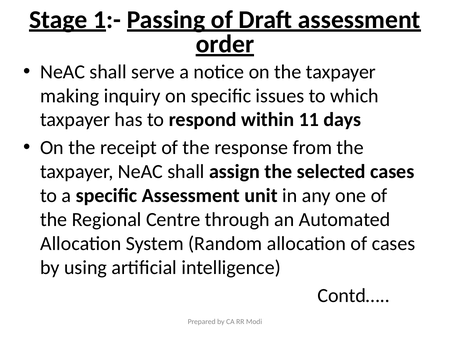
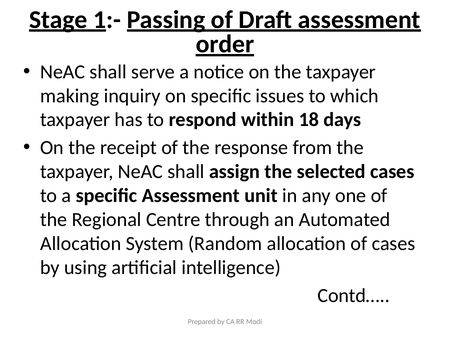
11: 11 -> 18 (309, 120)
